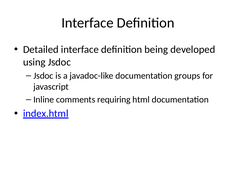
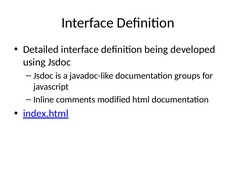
requiring: requiring -> modified (114, 100)
